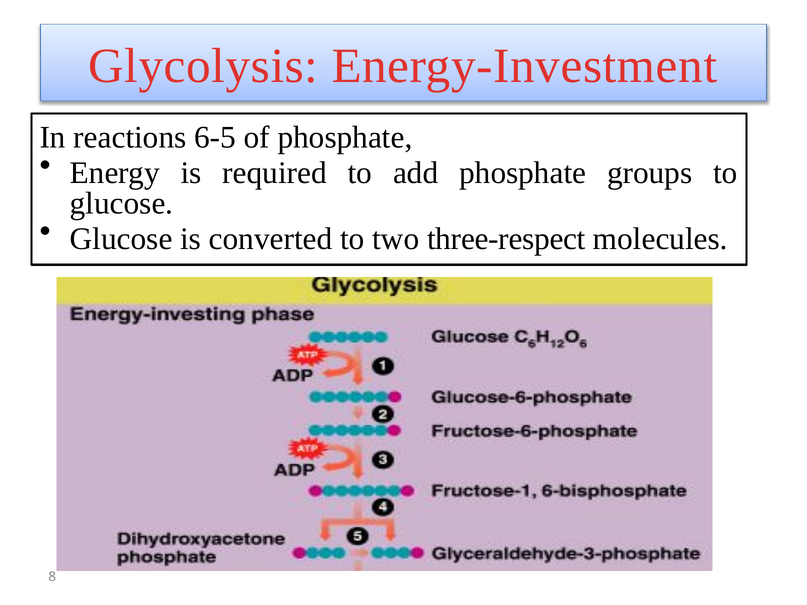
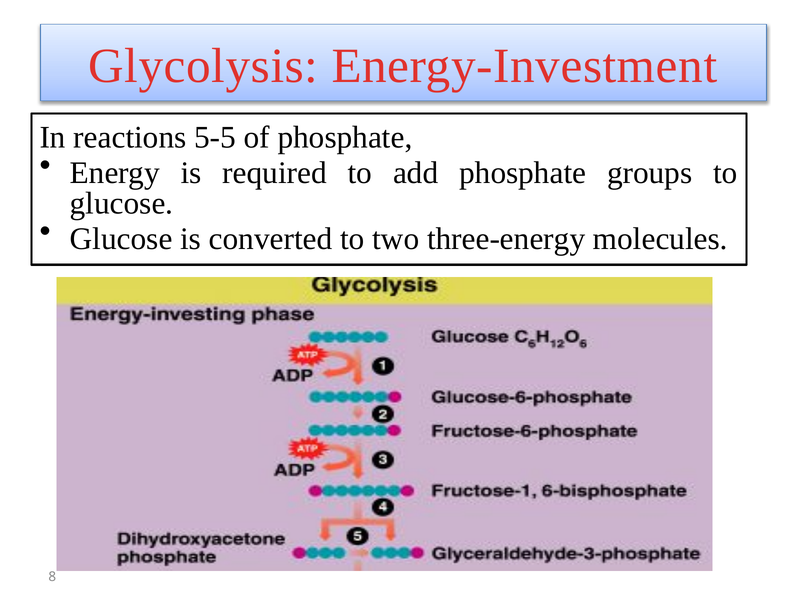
6-5: 6-5 -> 5-5 (215, 137)
three-respect: three-respect -> three-energy (506, 239)
